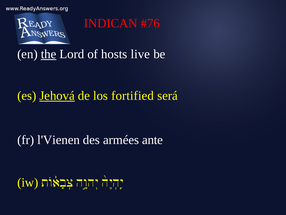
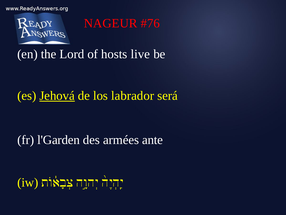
INDICAN: INDICAN -> NAGEUR (111, 23)
the underline: present -> none (49, 54)
fortified: fortified -> labrador (133, 95)
l'Vienen: l'Vienen -> l'Garden (59, 140)
